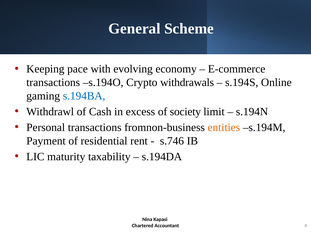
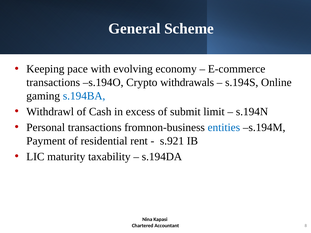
society: society -> submit (185, 112)
entities colour: orange -> blue (224, 128)
s.746: s.746 -> s.921 (172, 141)
